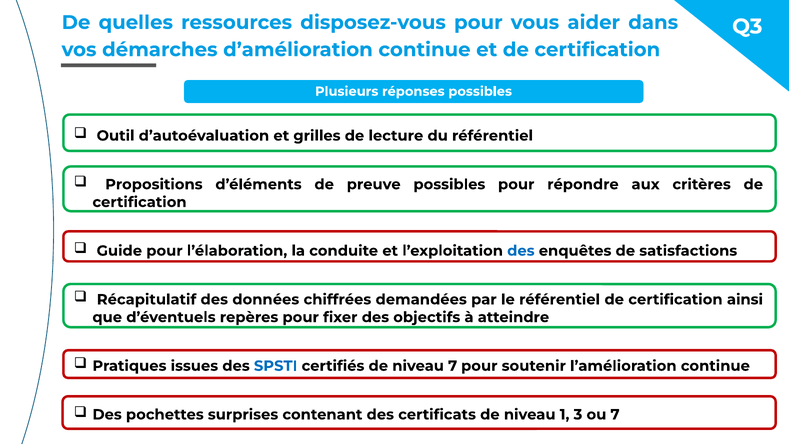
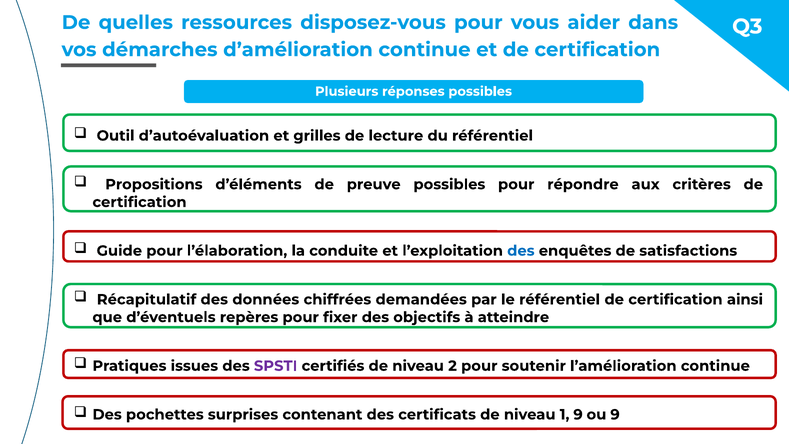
SPSTI colour: blue -> purple (276, 366)
niveau 7: 7 -> 2 (453, 366)
1 3: 3 -> 9 (578, 414)
ou 7: 7 -> 9 (615, 414)
